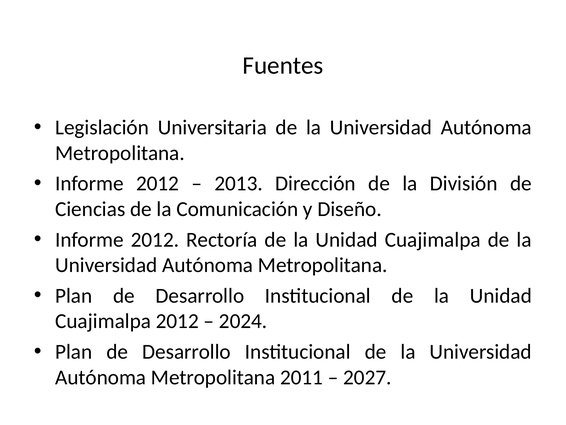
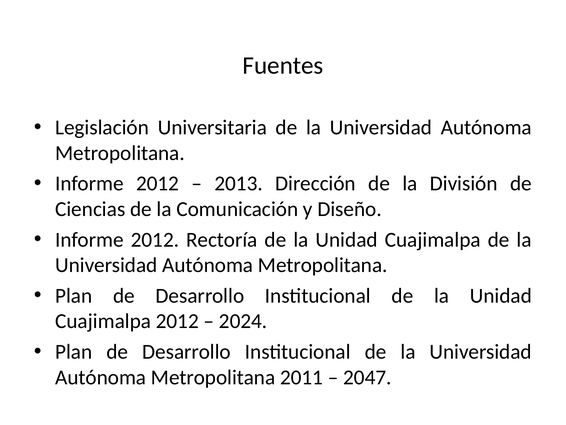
2027: 2027 -> 2047 (367, 377)
